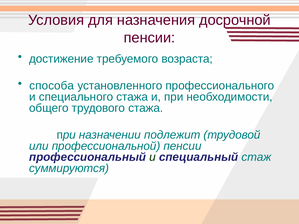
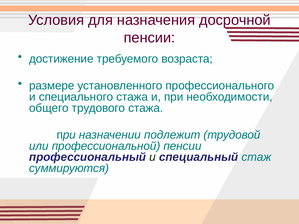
способа: способа -> размере (52, 86)
